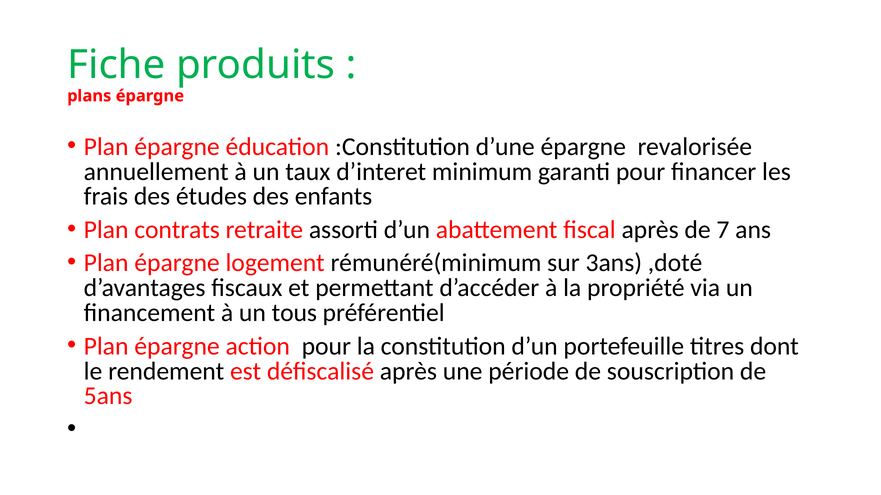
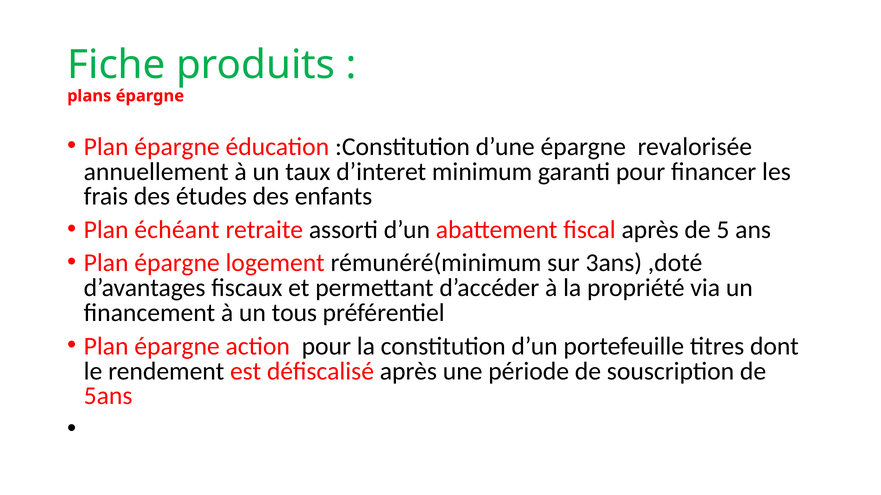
contrats: contrats -> échéant (177, 230)
7: 7 -> 5 (723, 230)
